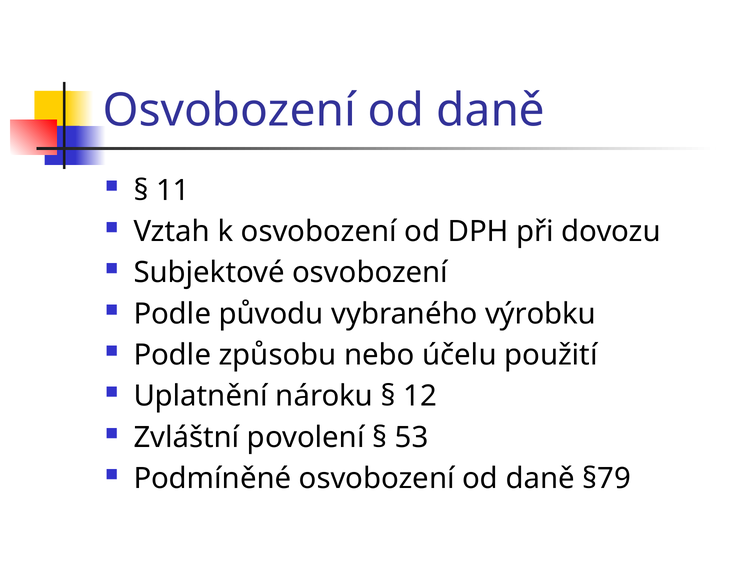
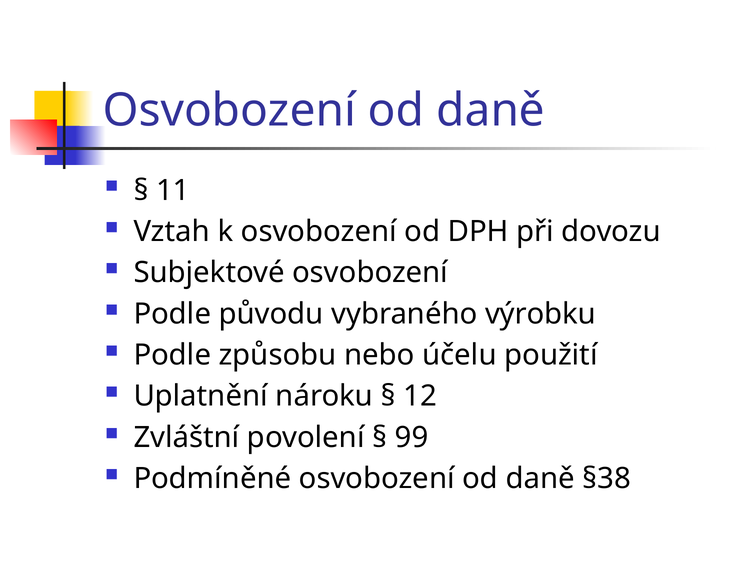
53: 53 -> 99 (412, 437)
§79: §79 -> §38 (607, 478)
